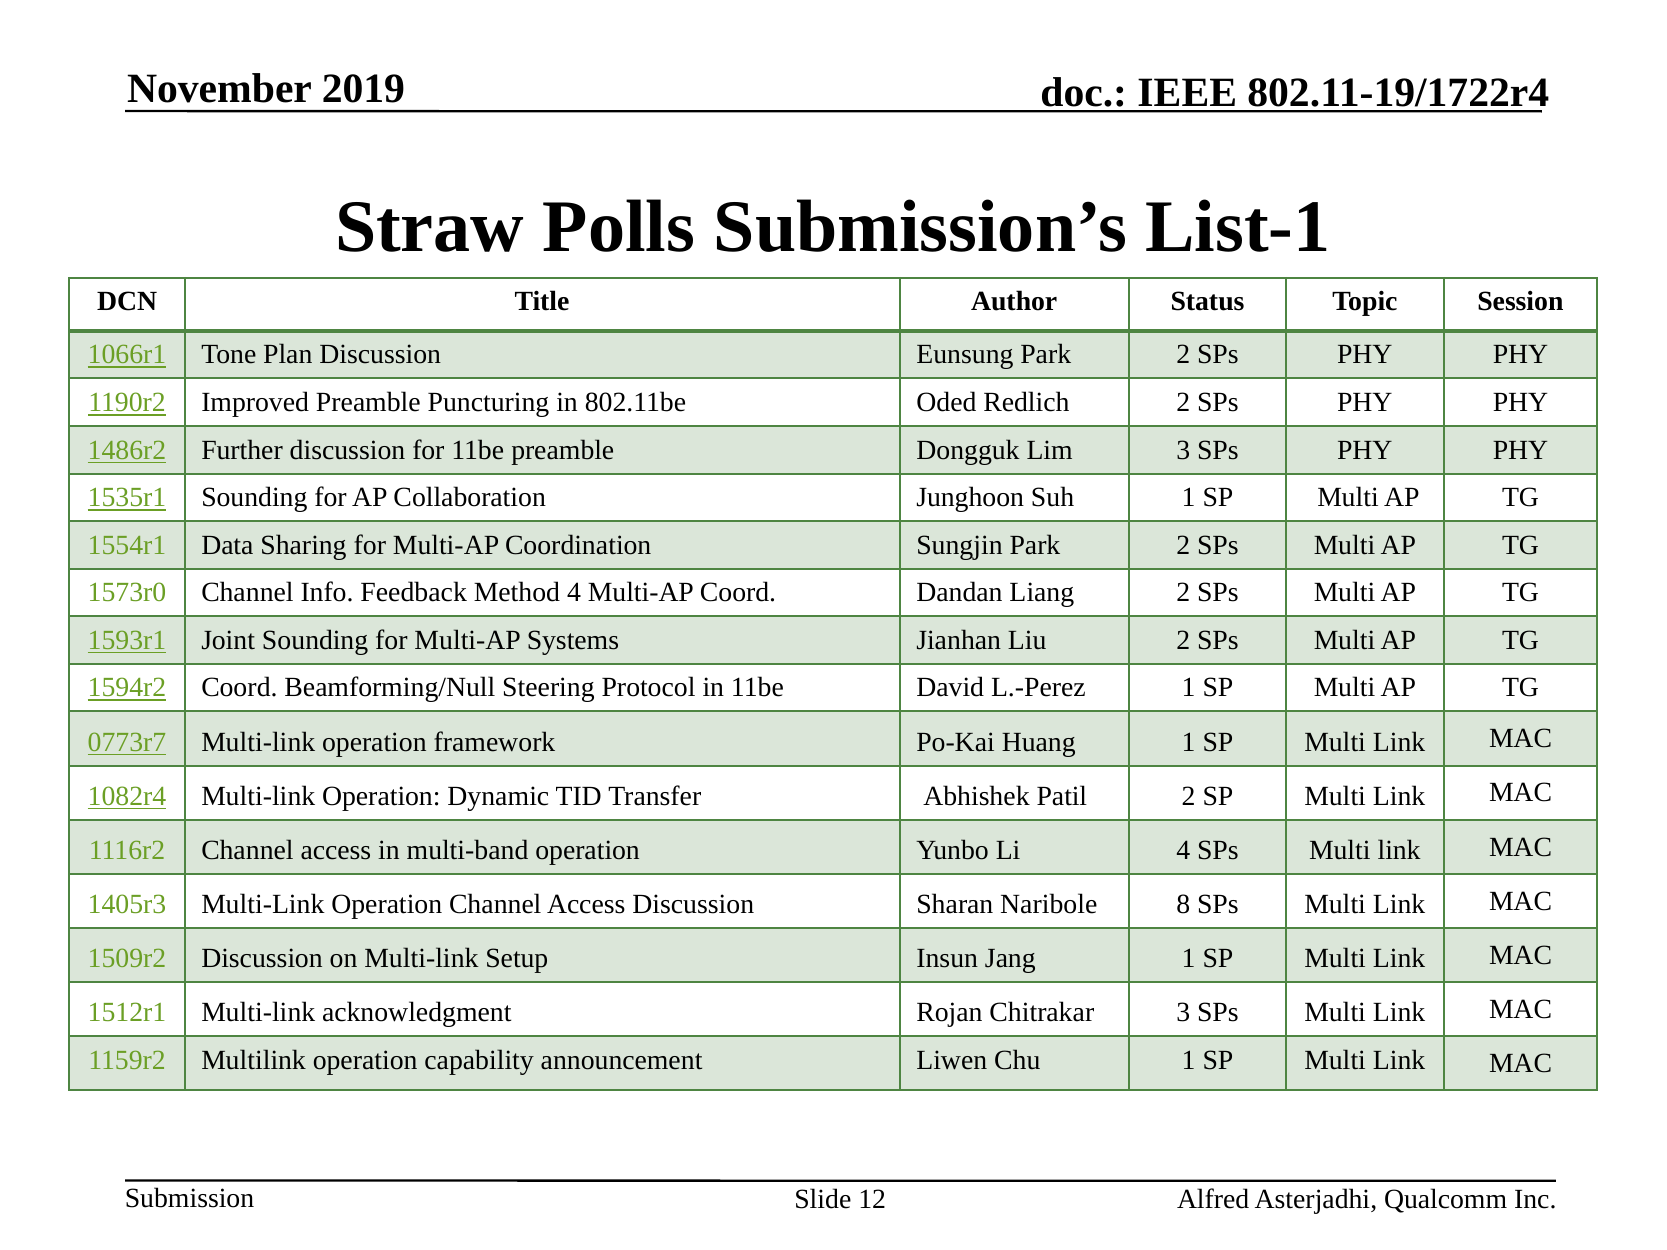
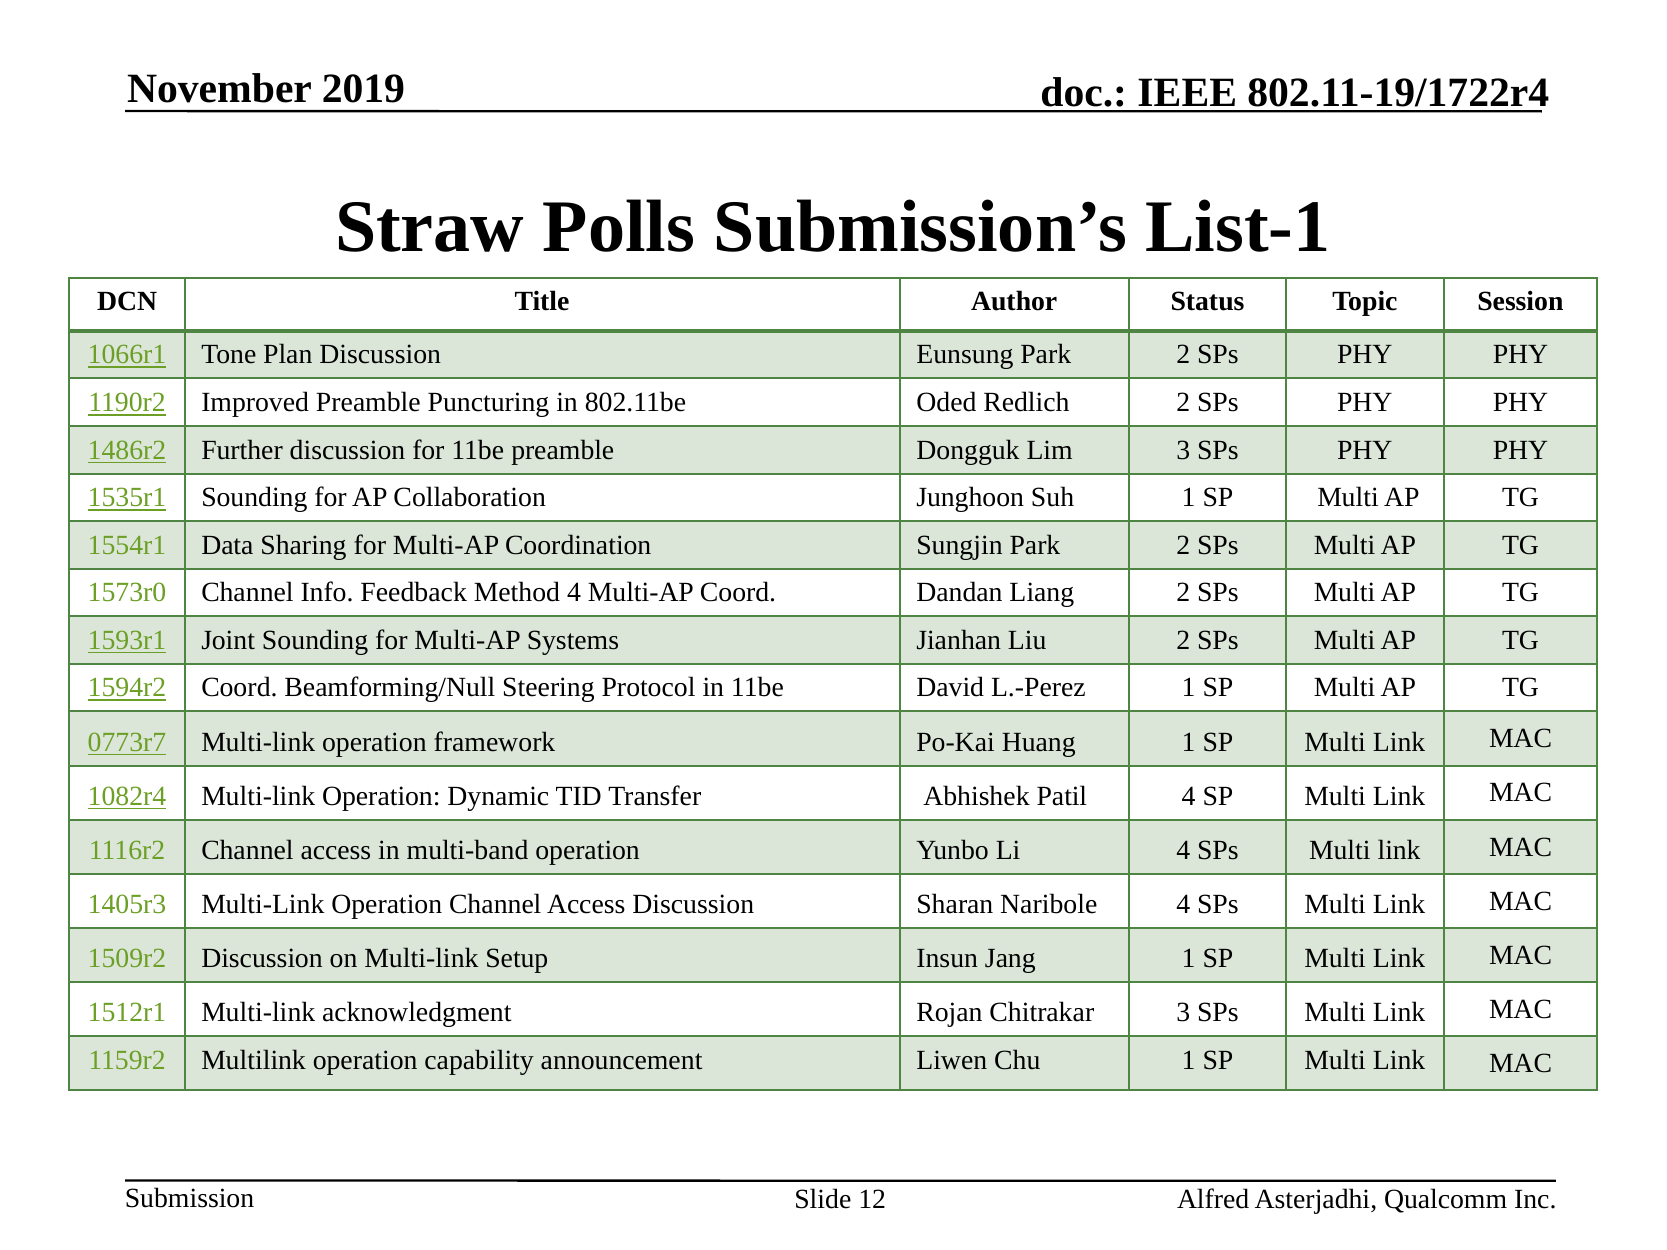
Patil 2: 2 -> 4 (1189, 796)
Naribole 8: 8 -> 4 (1183, 905)
